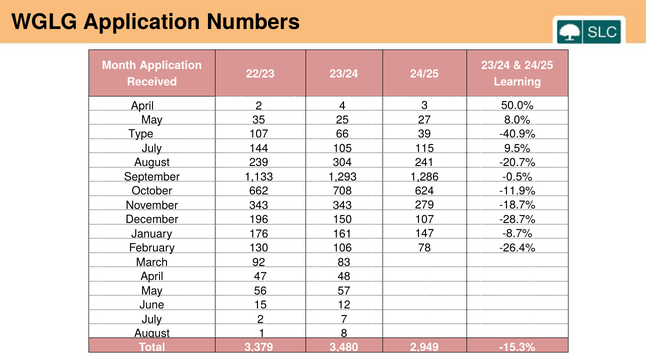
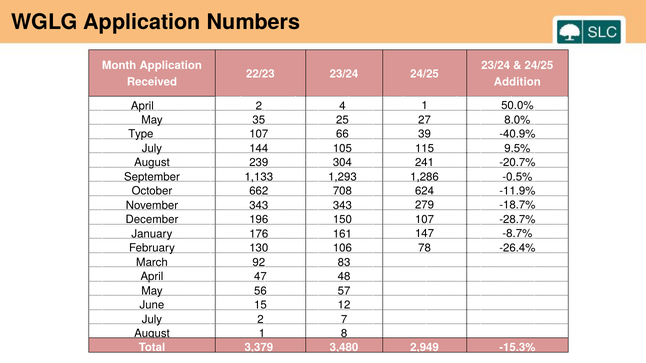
Learning: Learning -> Addition (517, 82)
4 3: 3 -> 1 (425, 106)
